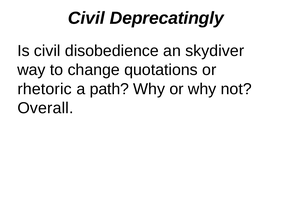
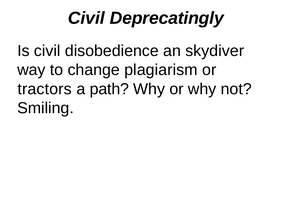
quotations: quotations -> plagiarism (161, 70)
rhetoric: rhetoric -> tractors (45, 89)
Overall: Overall -> Smiling (46, 108)
